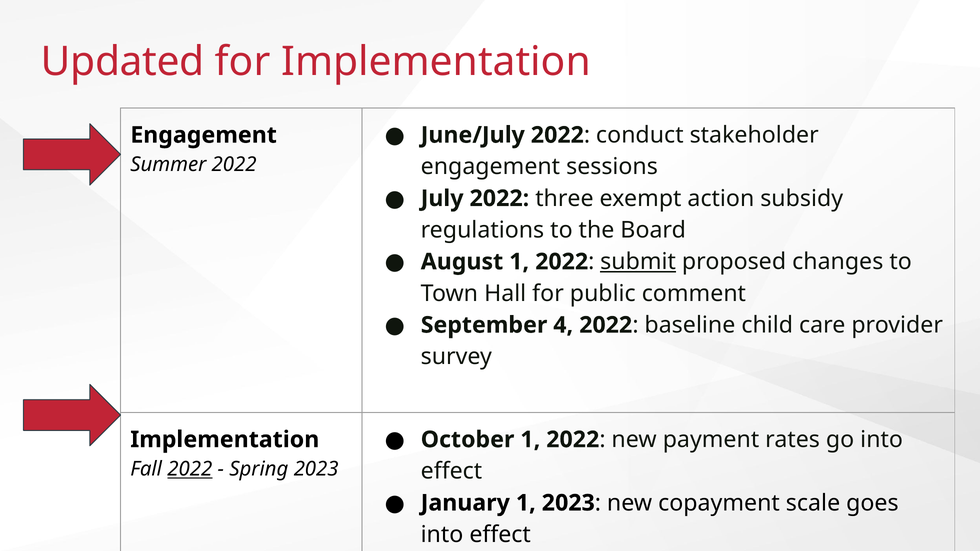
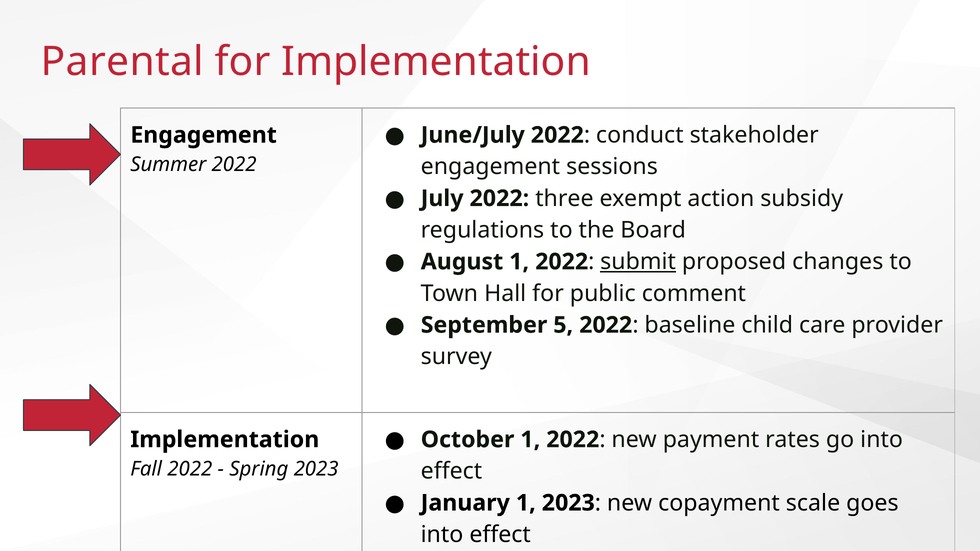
Updated: Updated -> Parental (122, 62)
4: 4 -> 5 (563, 325)
2022 underline: present -> none (190, 469)
